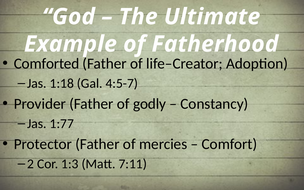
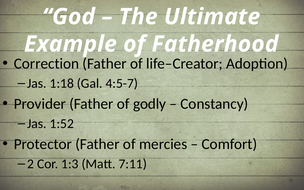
Comforted: Comforted -> Correction (46, 64)
1:77: 1:77 -> 1:52 (62, 124)
